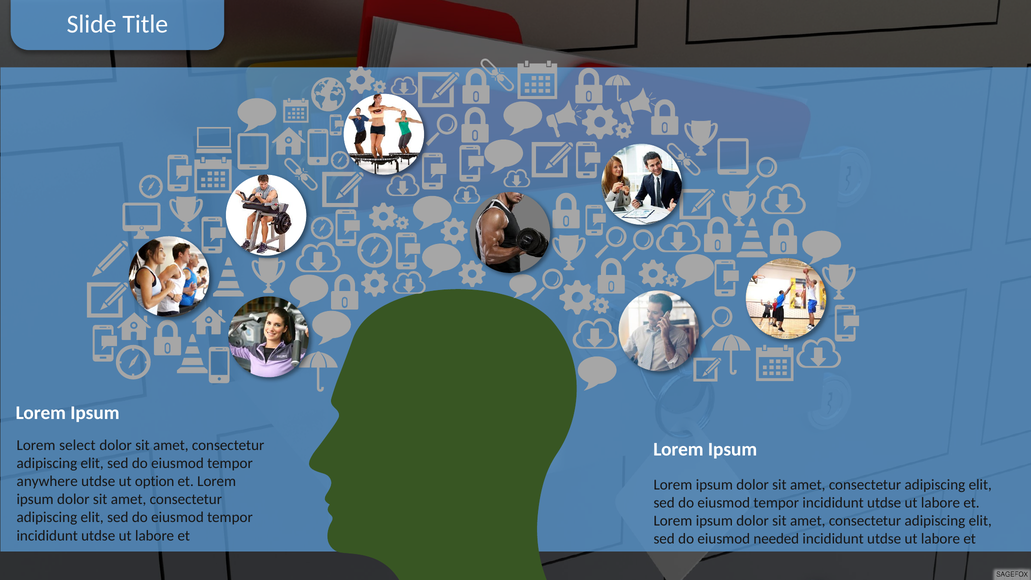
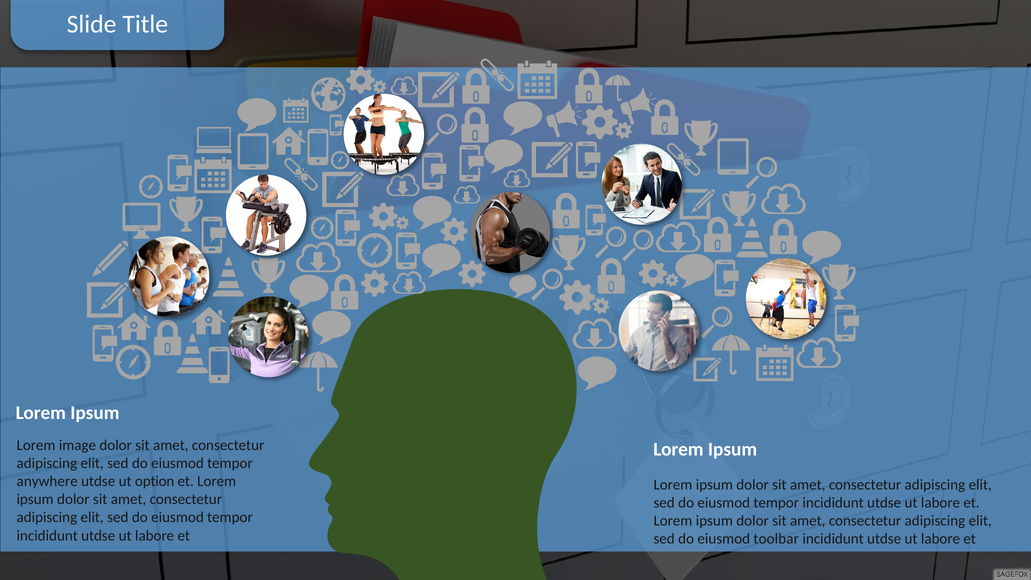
select: select -> image (77, 445)
needed: needed -> toolbar (776, 539)
